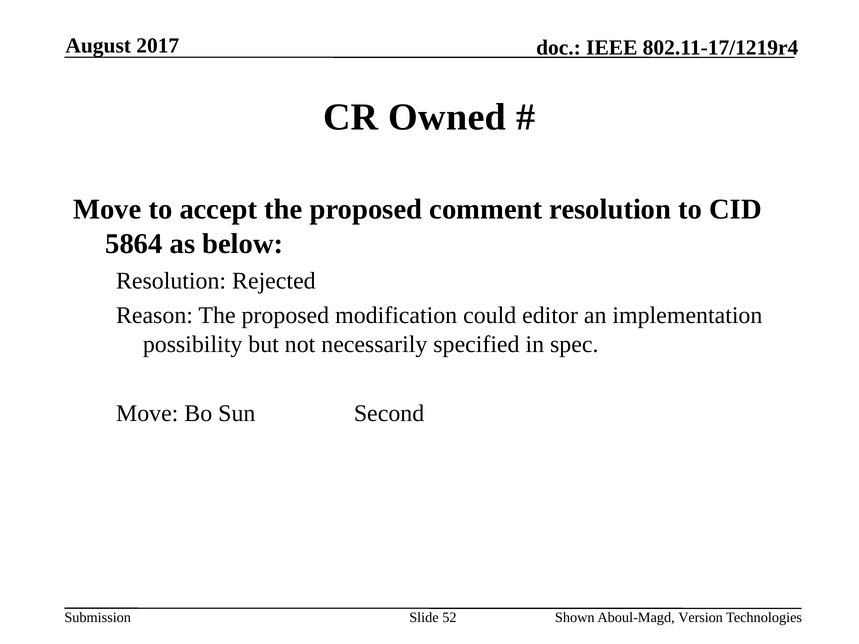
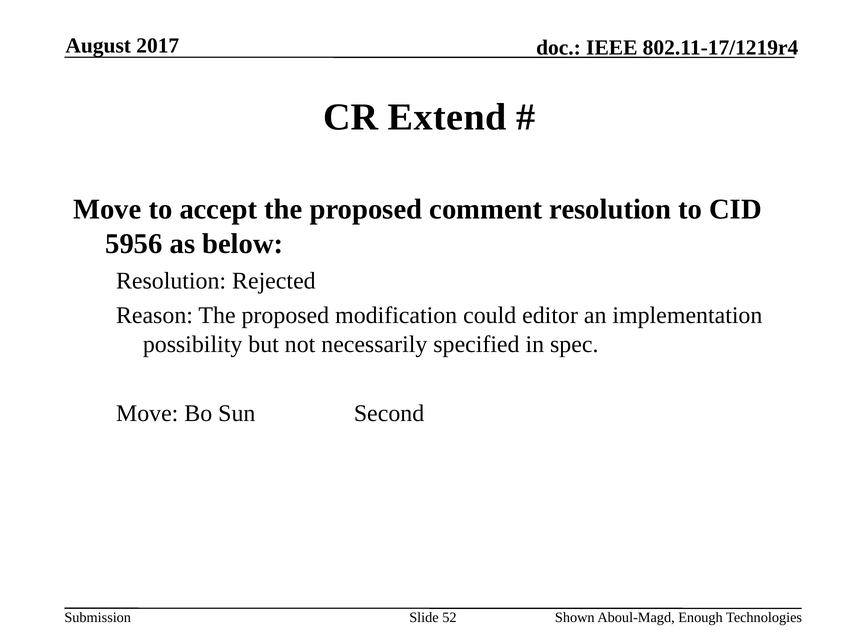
Owned: Owned -> Extend (447, 117)
5864: 5864 -> 5956 (134, 244)
Version: Version -> Enough (700, 618)
